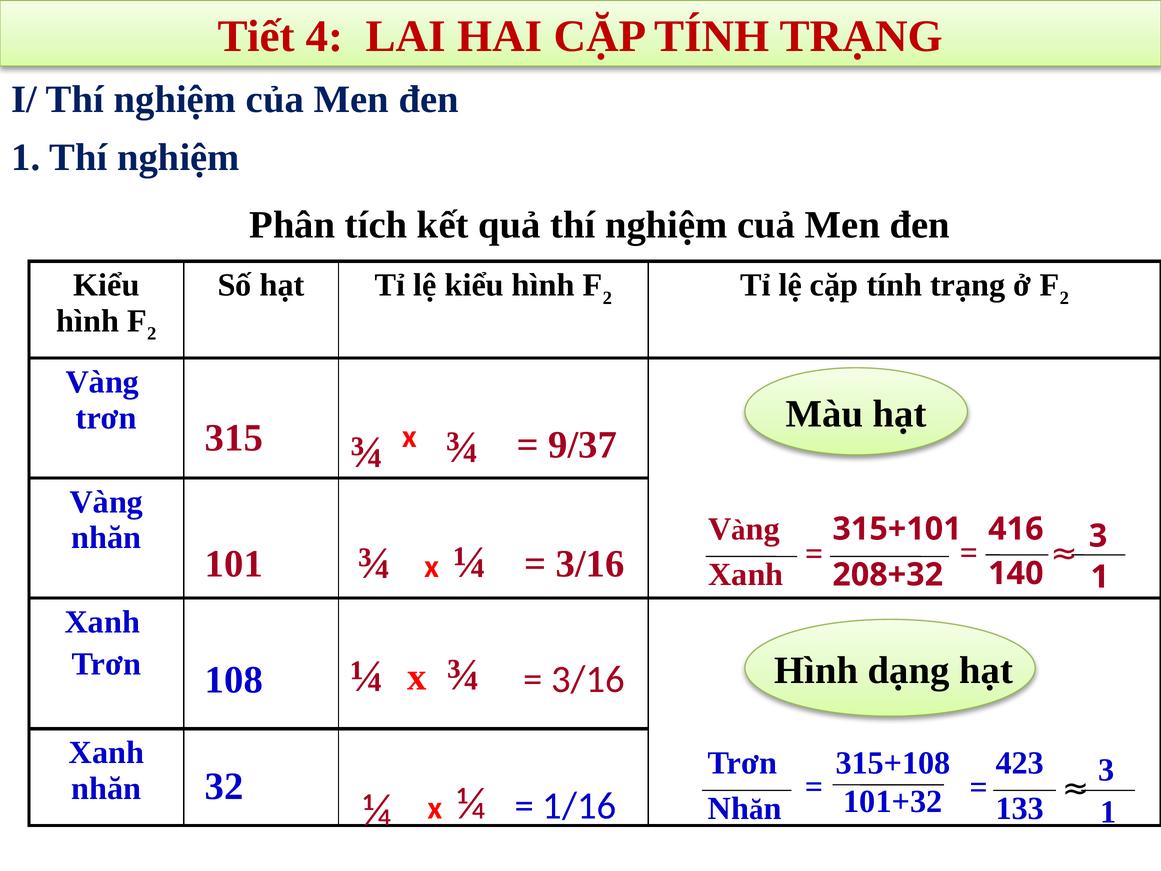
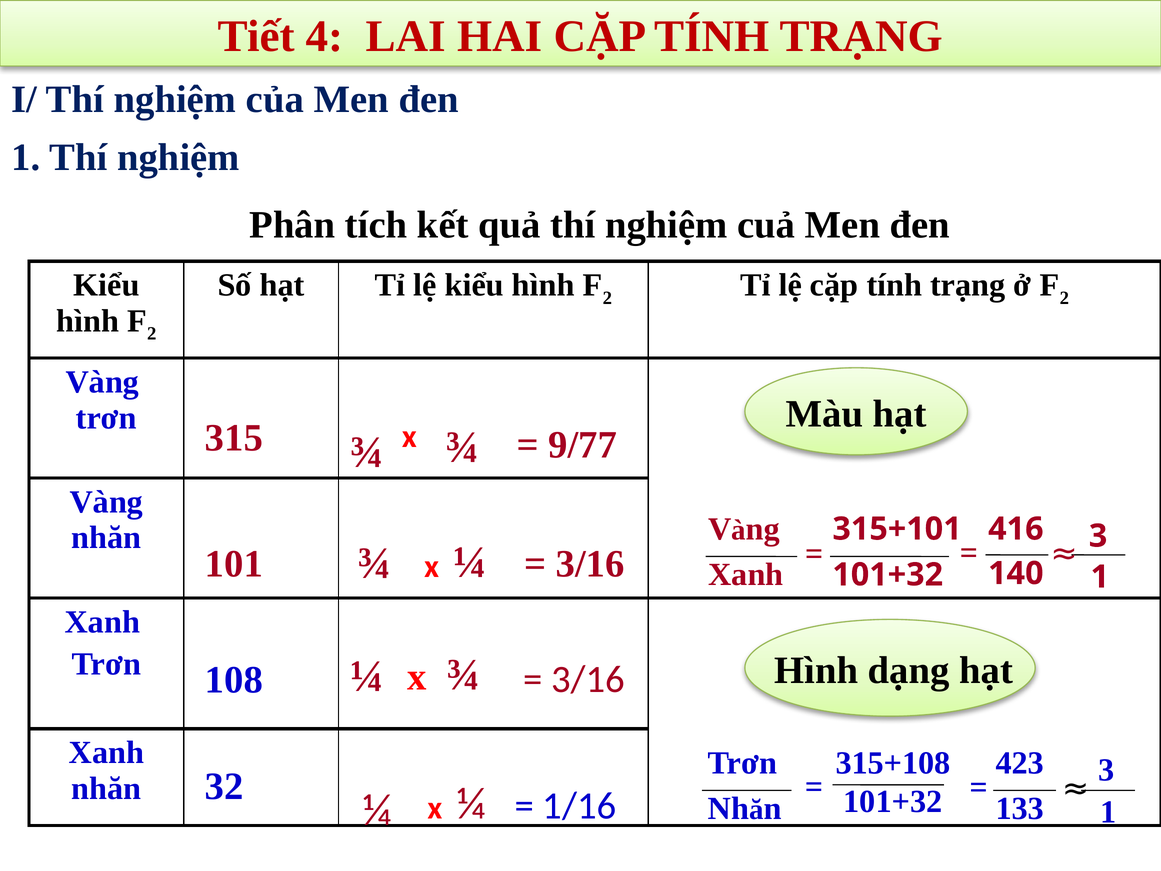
9/37: 9/37 -> 9/77 (583, 445)
208+32: 208+32 -> 101+32 (888, 575)
